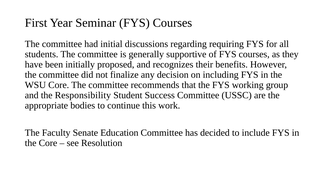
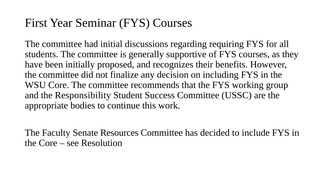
Education: Education -> Resources (119, 133)
